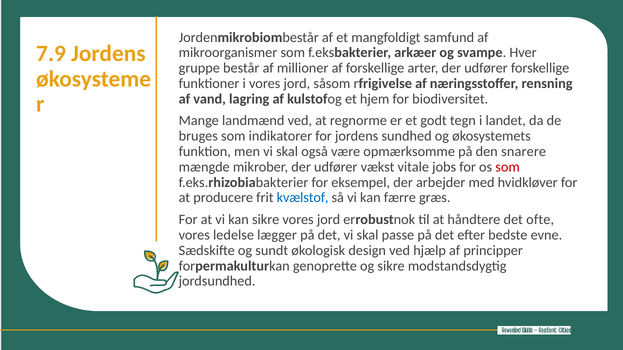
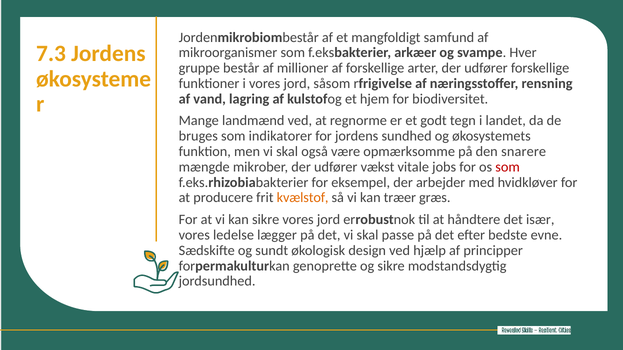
7.9: 7.9 -> 7.3 (51, 54)
kvælstof colour: blue -> orange (303, 198)
færre: færre -> træer (400, 198)
ofte: ofte -> især (540, 220)
